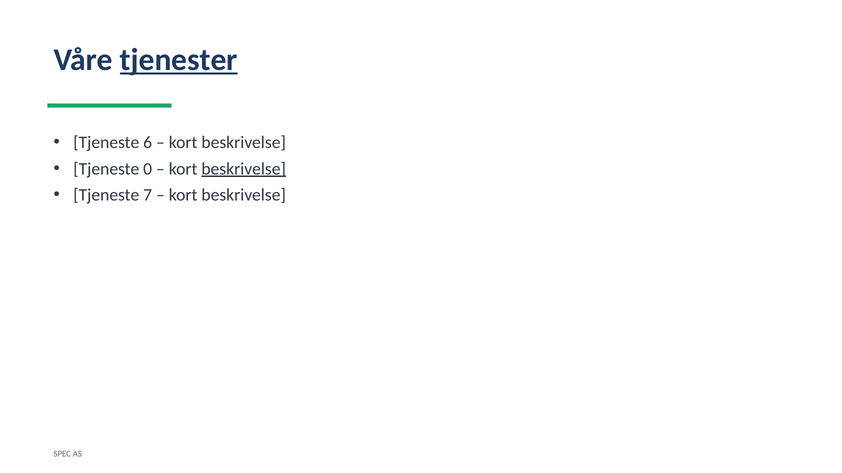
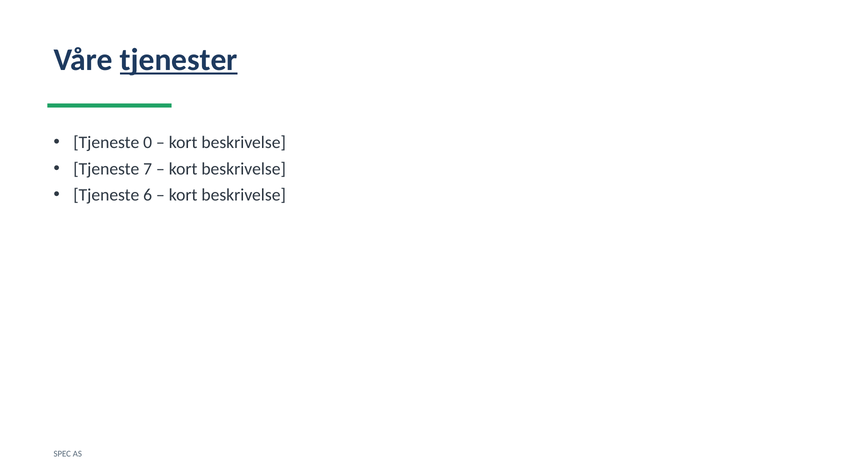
6: 6 -> 0 (148, 143)
0: 0 -> 7 (148, 169)
beskrivelse underline: present -> none (244, 169)
7: 7 -> 6 (148, 195)
